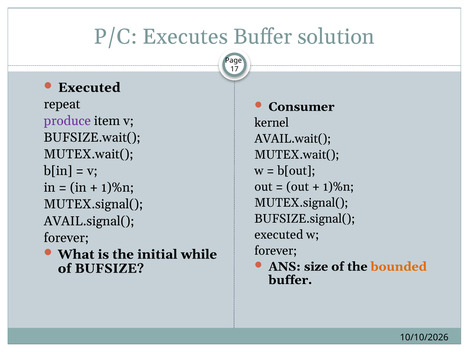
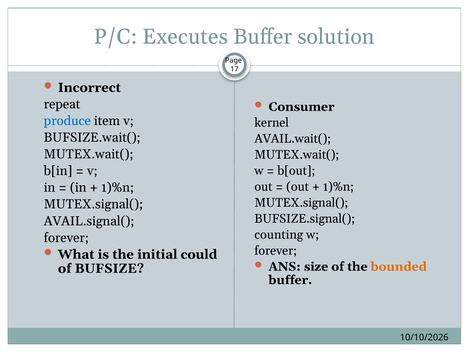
Executed: Executed -> Incorrect (89, 87)
produce colour: purple -> blue (67, 121)
executed: executed -> counting (279, 234)
while: while -> could (199, 254)
